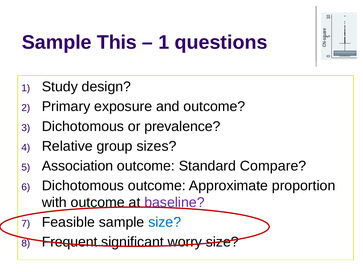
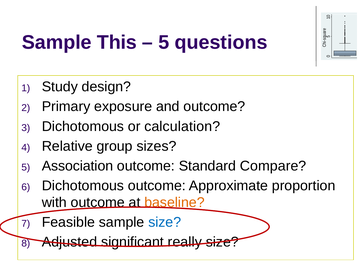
1: 1 -> 5 (164, 42)
prevalence: prevalence -> calculation (182, 126)
baseline colour: purple -> orange (174, 203)
Frequent: Frequent -> Adjusted (70, 242)
worry: worry -> really (185, 242)
